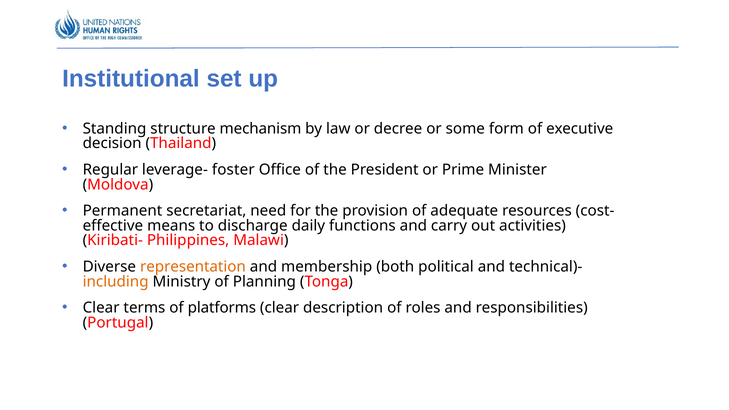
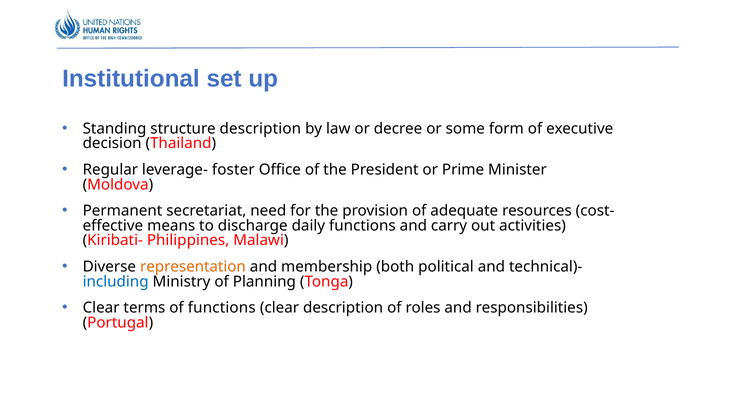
structure mechanism: mechanism -> description (260, 129)
including colour: orange -> blue (116, 282)
of platforms: platforms -> functions (222, 308)
